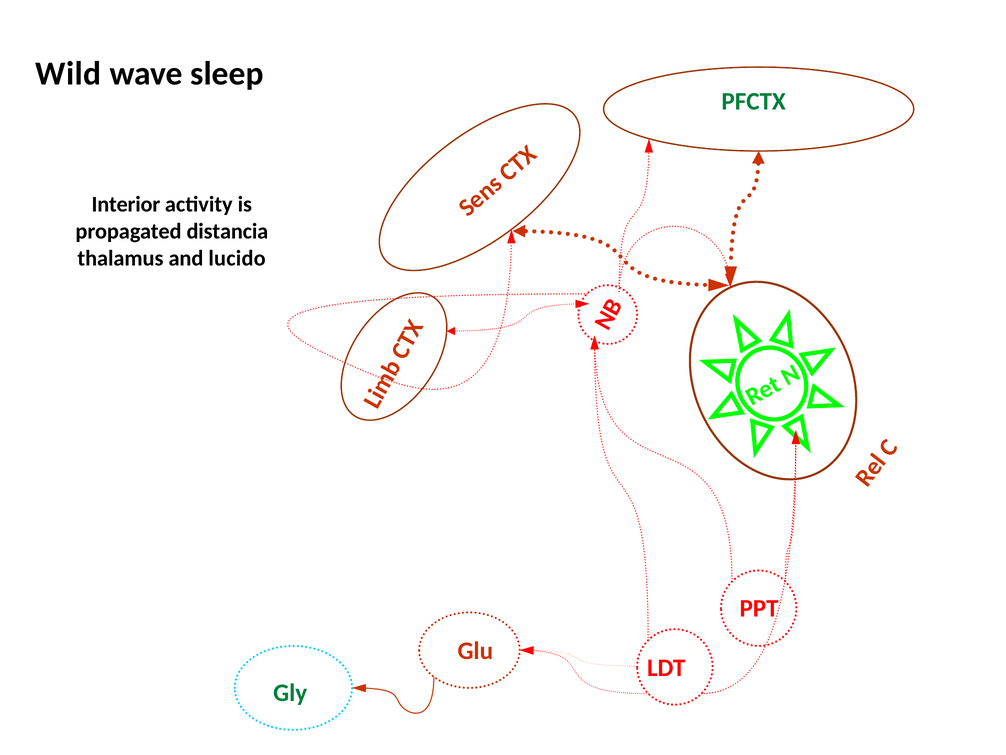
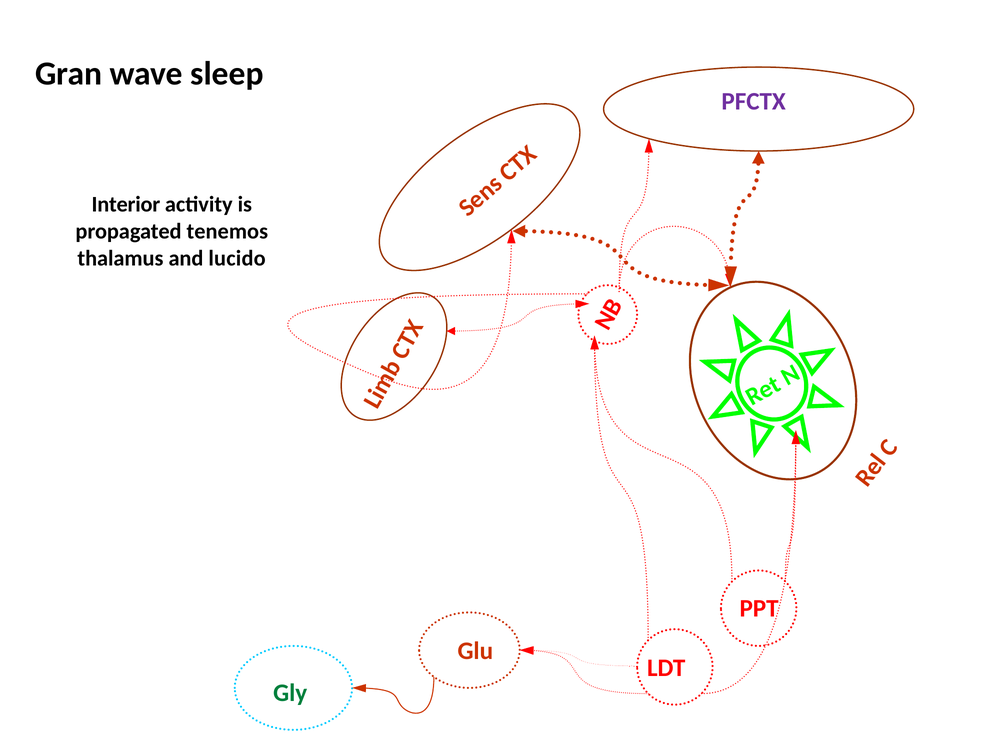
Wild: Wild -> Gran (69, 74)
PFCTX colour: green -> purple (754, 101)
distancia: distancia -> tenemos (227, 231)
